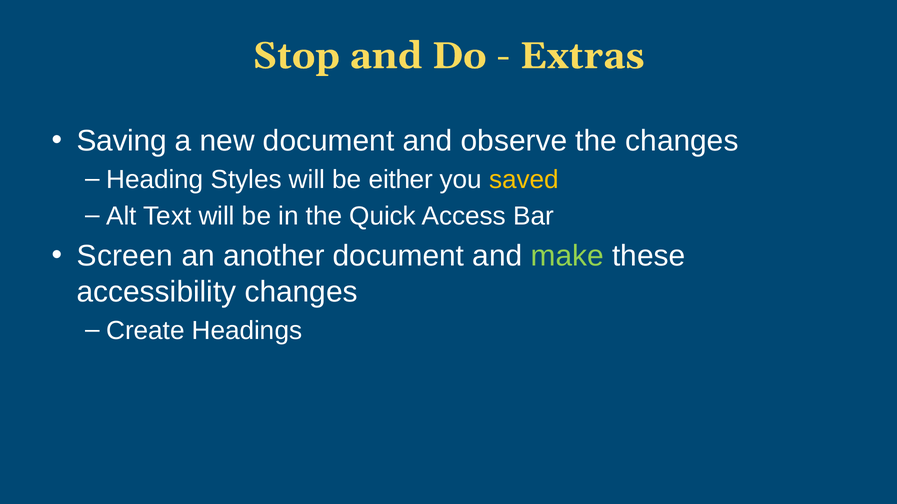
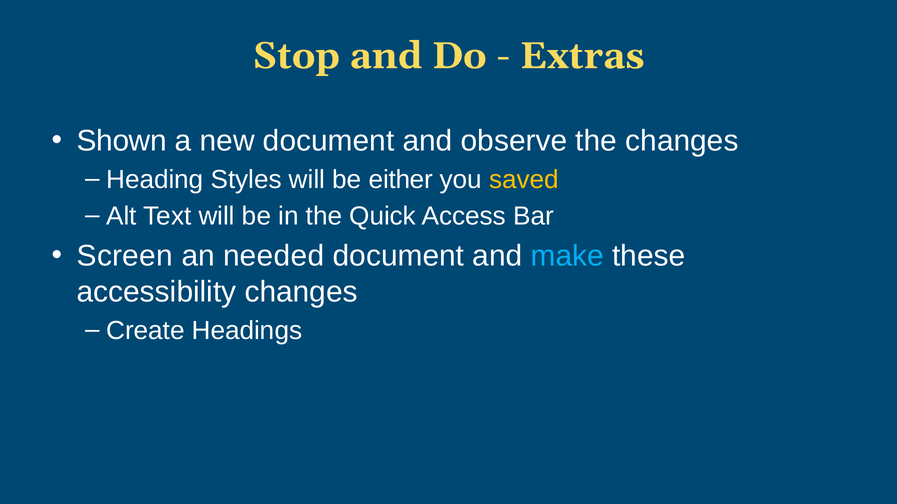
Saving: Saving -> Shown (122, 141)
another: another -> needed (274, 256)
make colour: light green -> light blue (567, 256)
